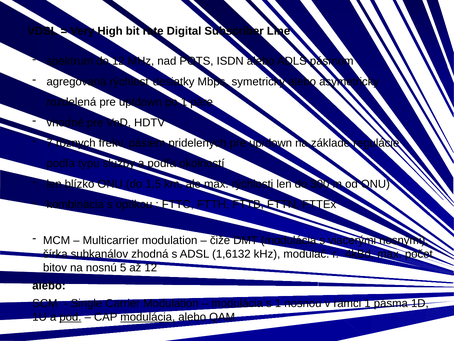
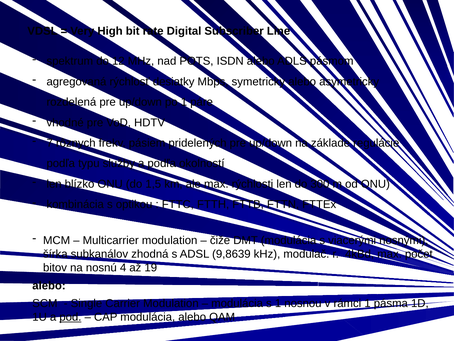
1,6132: 1,6132 -> 9,8639 (231, 254)
5: 5 -> 4 (123, 267)
až 12: 12 -> 19 (151, 267)
modulácia underline: present -> none (148, 317)
